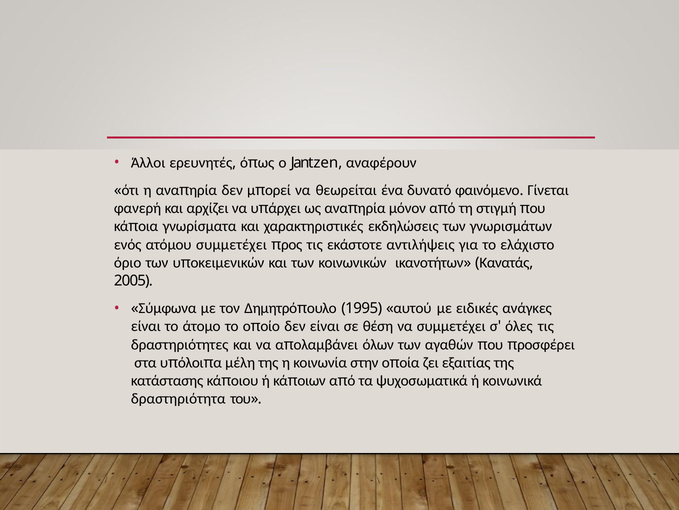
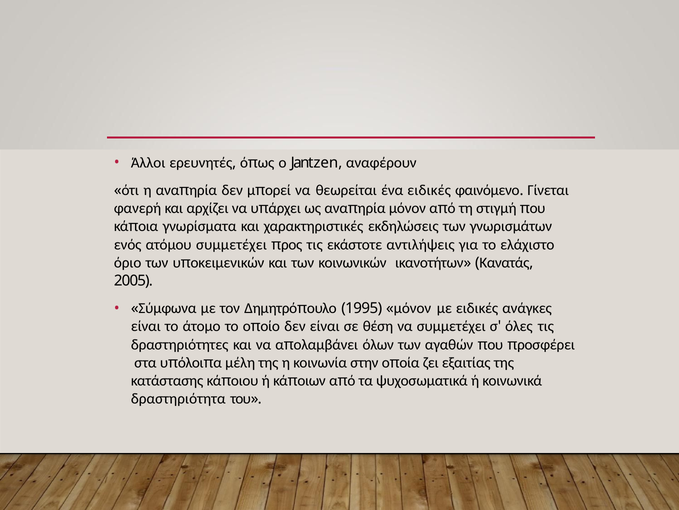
ένα δυνατό: δυνατό -> ειδικές (429, 190)
αυτού: αυτού -> μόνον (412, 308)
